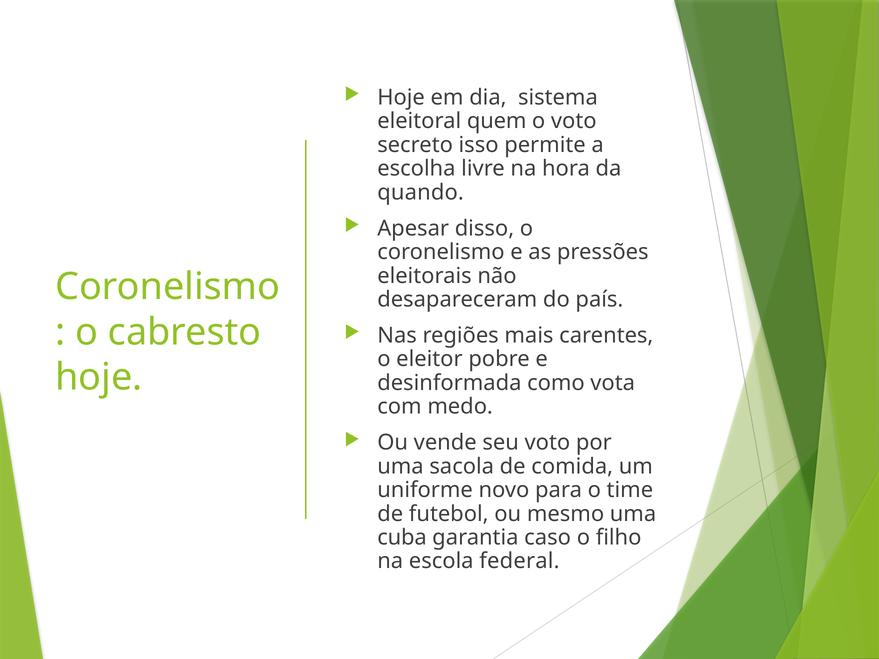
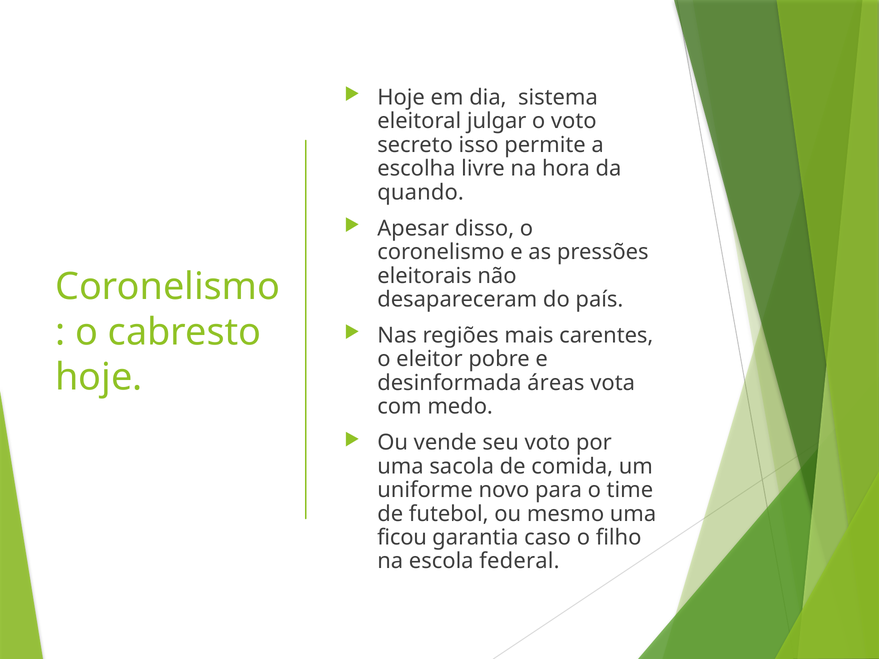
quem: quem -> julgar (497, 121)
como: como -> áreas (556, 383)
cuba: cuba -> ficou (402, 538)
